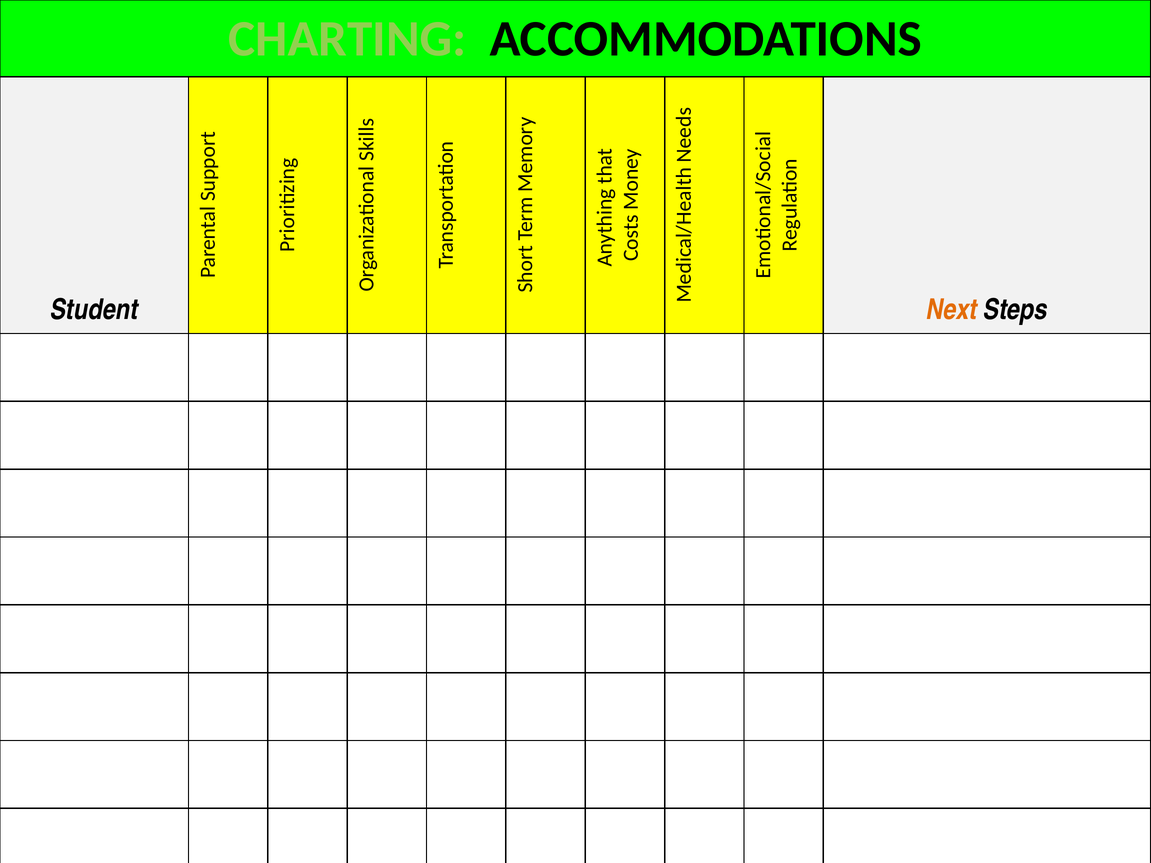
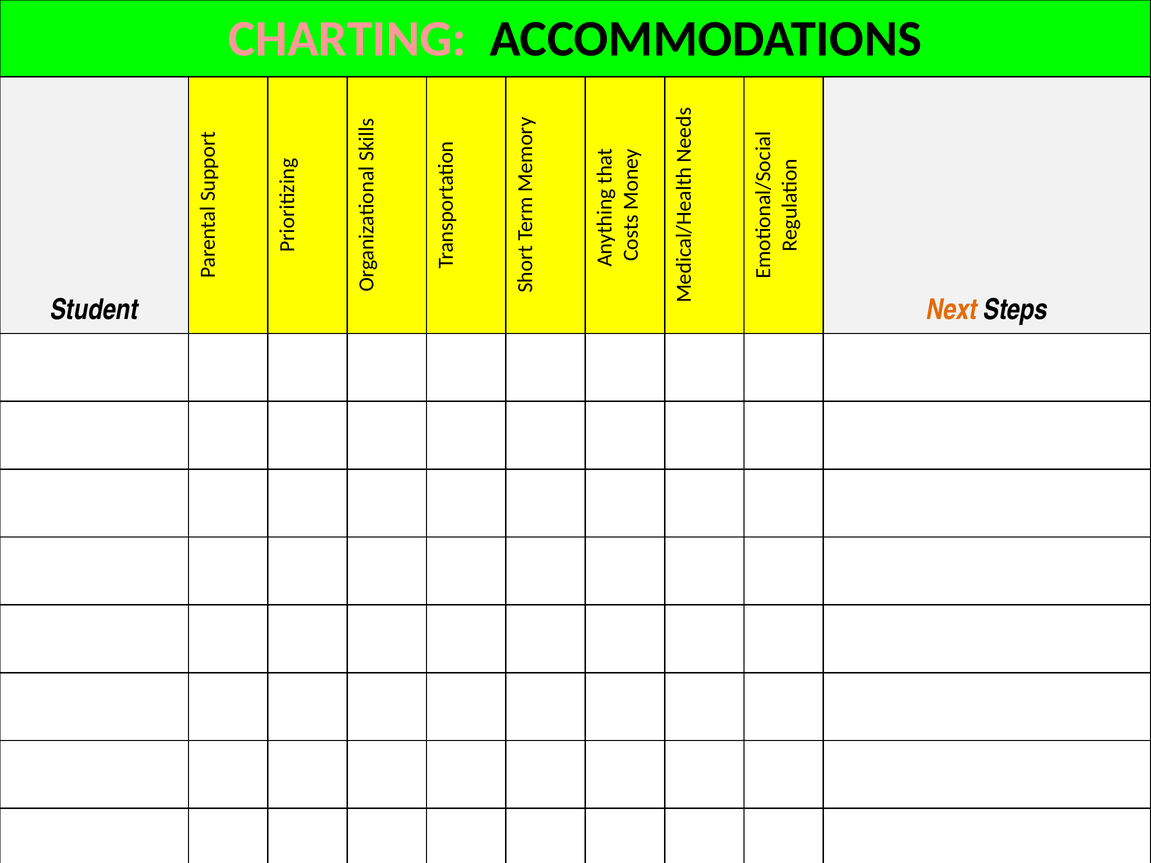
CHARTING colour: light green -> pink (347, 39)
